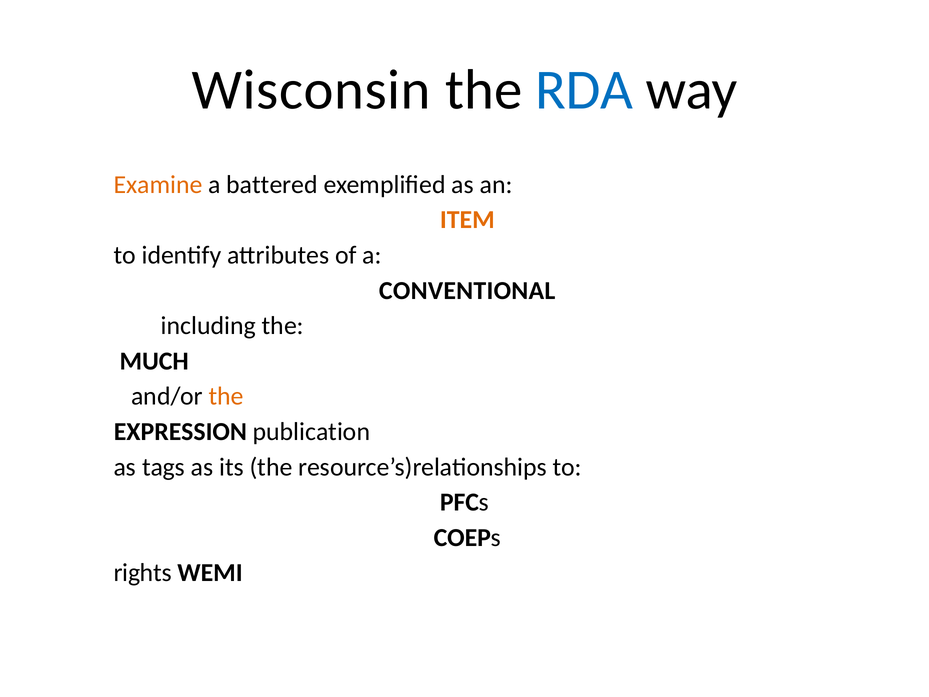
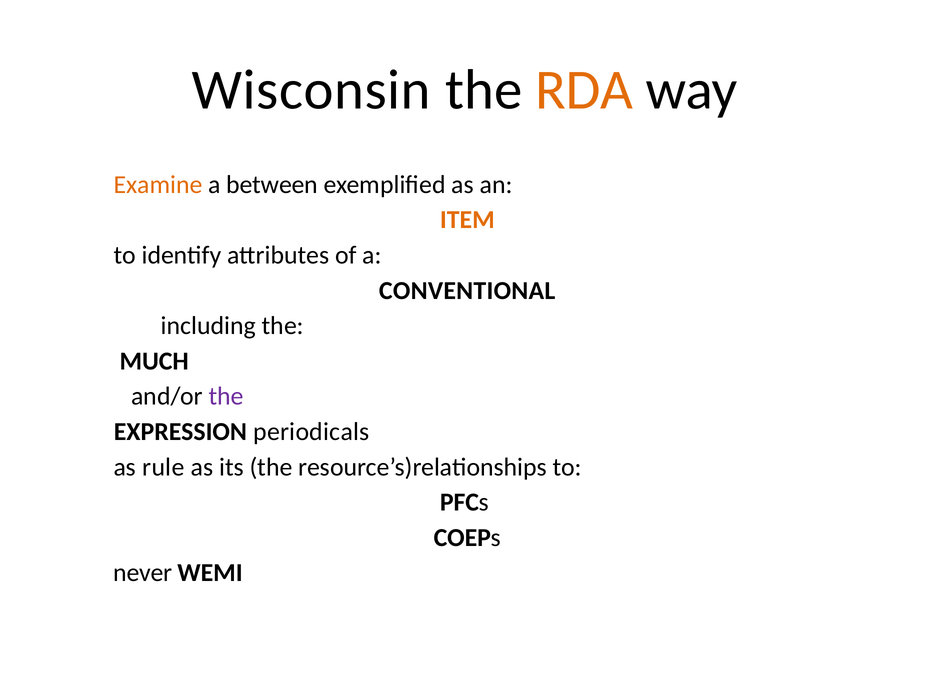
RDA colour: blue -> orange (584, 90)
battered: battered -> between (272, 185)
the colour: orange -> purple (226, 396)
publication: publication -> periodicals (311, 432)
tags: tags -> rule (163, 467)
rights: rights -> never (143, 573)
